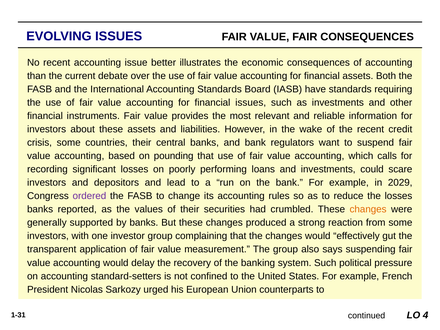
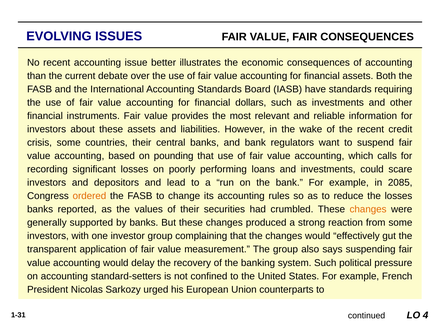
ﬁnancial issues: issues -> dollars (251, 103)
2029: 2029 -> 2085 (400, 183)
ordered colour: purple -> orange (89, 196)
